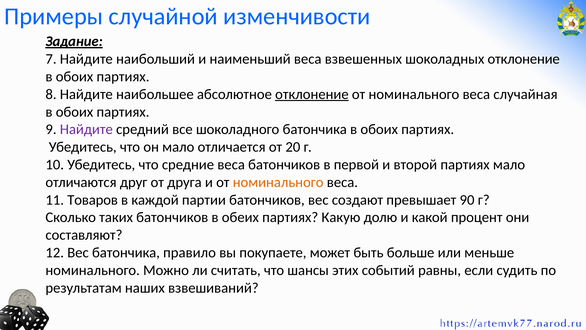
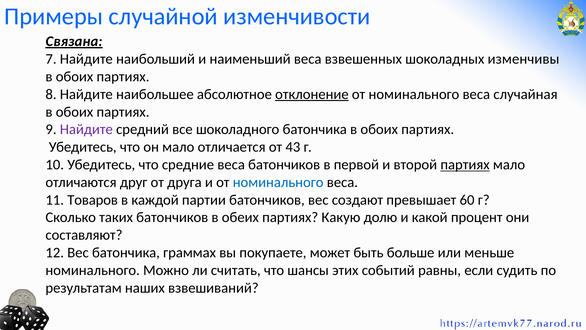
Задание: Задание -> Связана (74, 41)
шоколадных отклонение: отклонение -> изменчивы (523, 59)
20: 20 -> 43 (293, 147)
партиях underline: none -> present (465, 164)
номинального colour: orange -> blue (278, 182)
90: 90 -> 60 (467, 200)
правило: правило -> граммах (190, 252)
